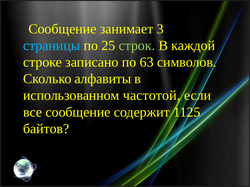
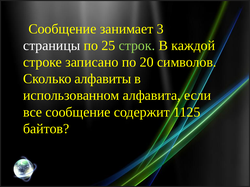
страницы colour: light blue -> white (52, 46)
63: 63 -> 20 (147, 62)
частотой: частотой -> алфавита (152, 96)
